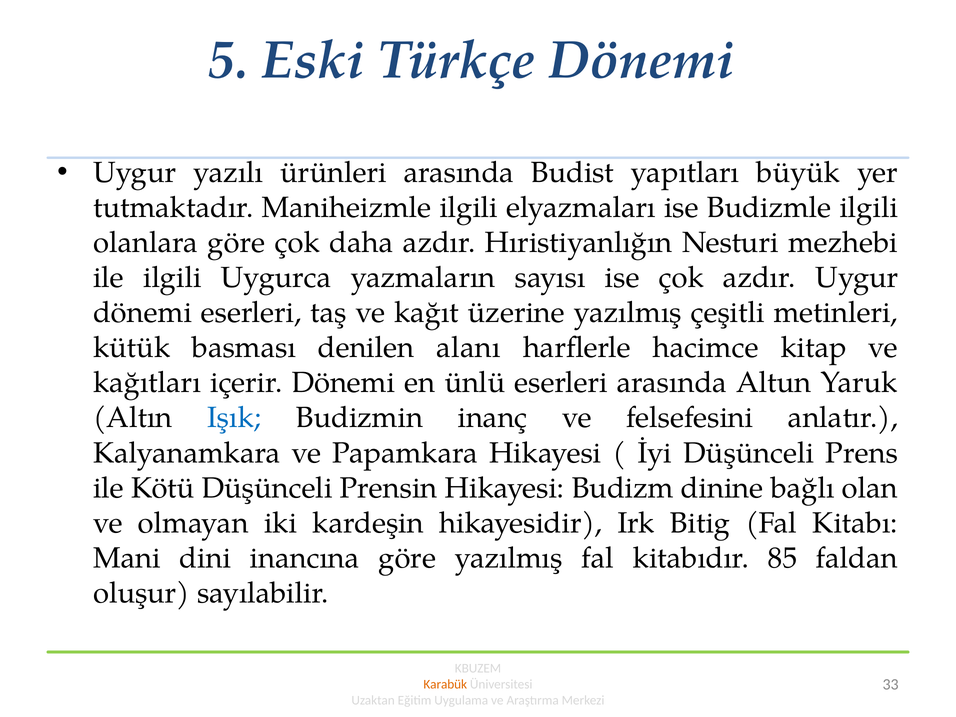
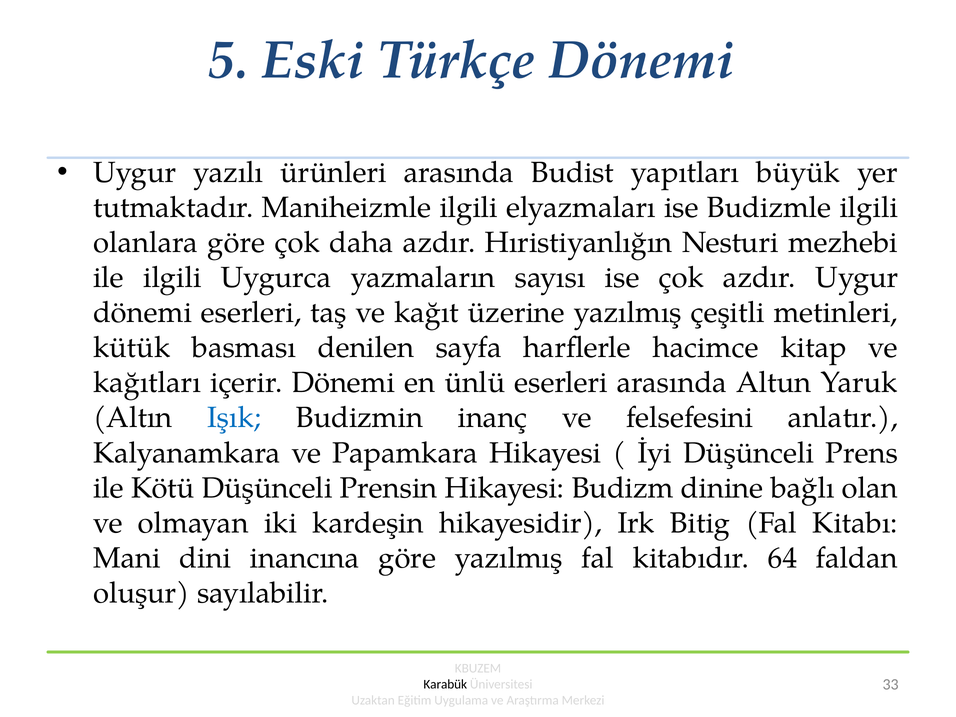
alanı: alanı -> sayfa (469, 348)
85: 85 -> 64 (783, 558)
Karabük colour: orange -> black (445, 685)
